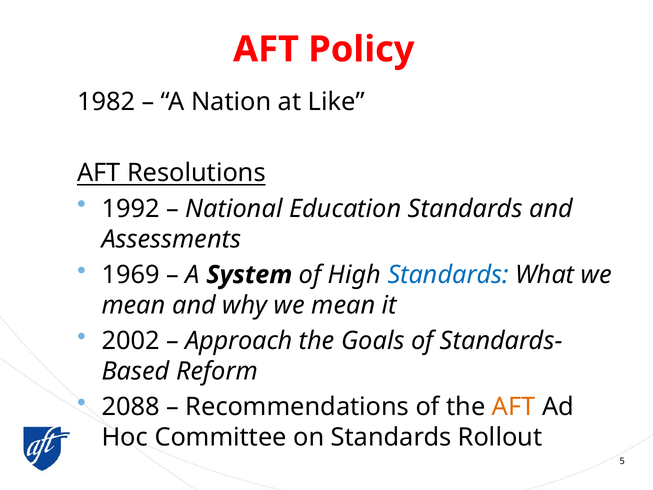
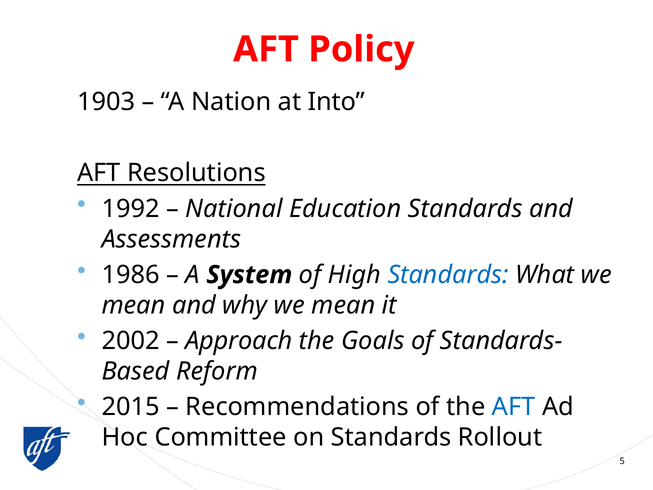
1982: 1982 -> 1903 (106, 102)
Like: Like -> Into (336, 102)
1969: 1969 -> 1986 (131, 275)
2088: 2088 -> 2015 (131, 407)
AFT colour: orange -> blue (514, 407)
